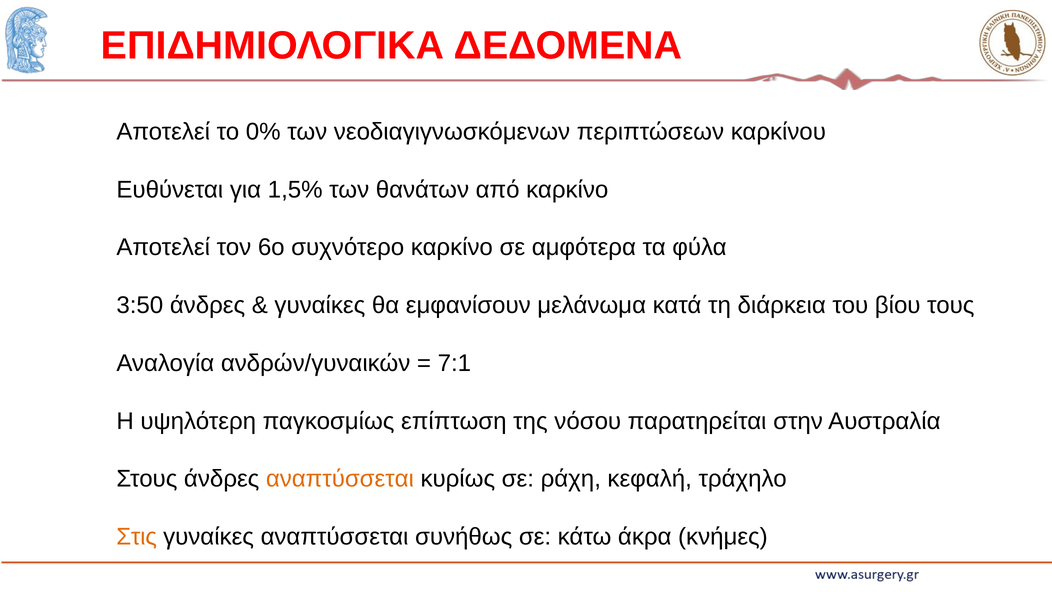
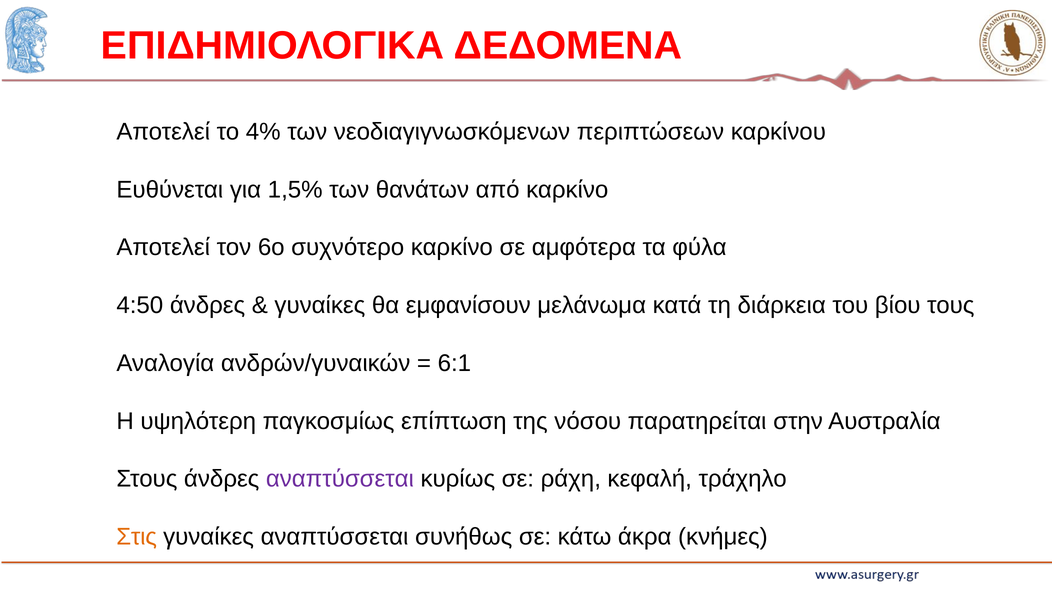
0%: 0% -> 4% (263, 132)
3:50: 3:50 -> 4:50 (140, 305)
7:1: 7:1 -> 6:1 (454, 363)
αναπτύσσεται colour: orange -> purple (340, 479)
